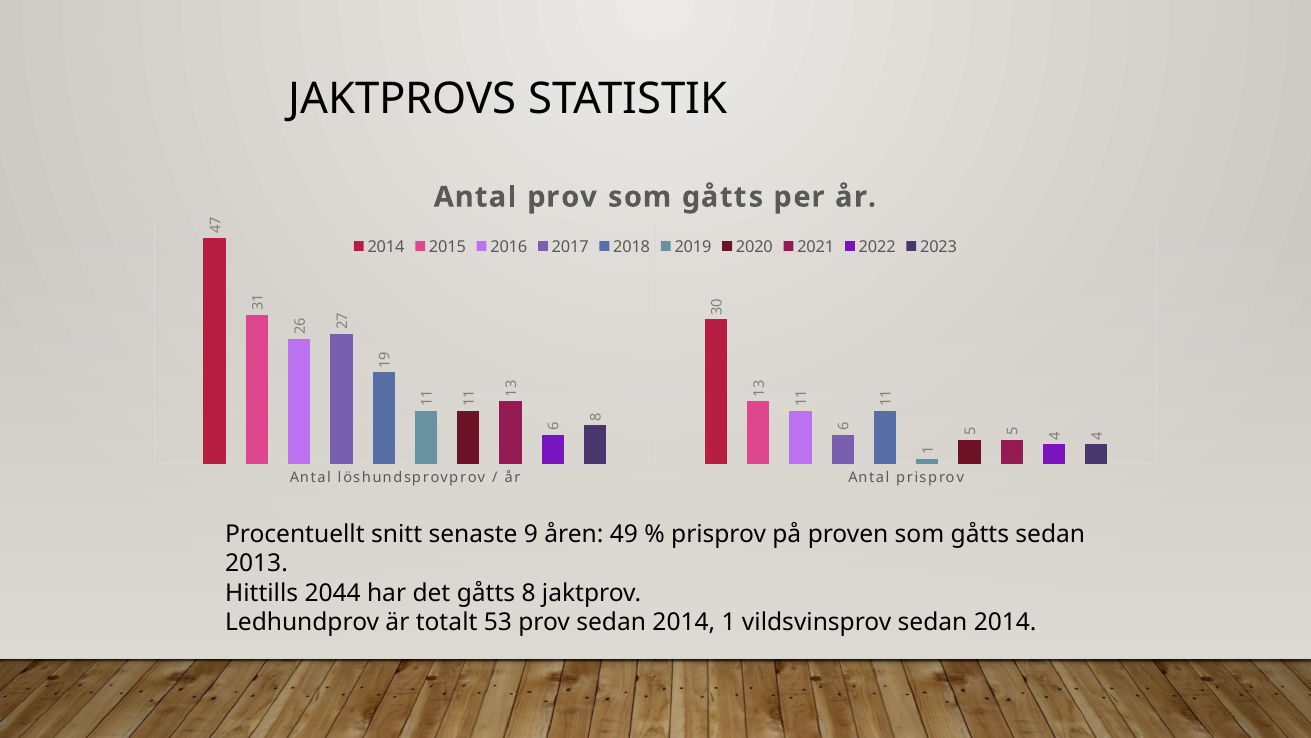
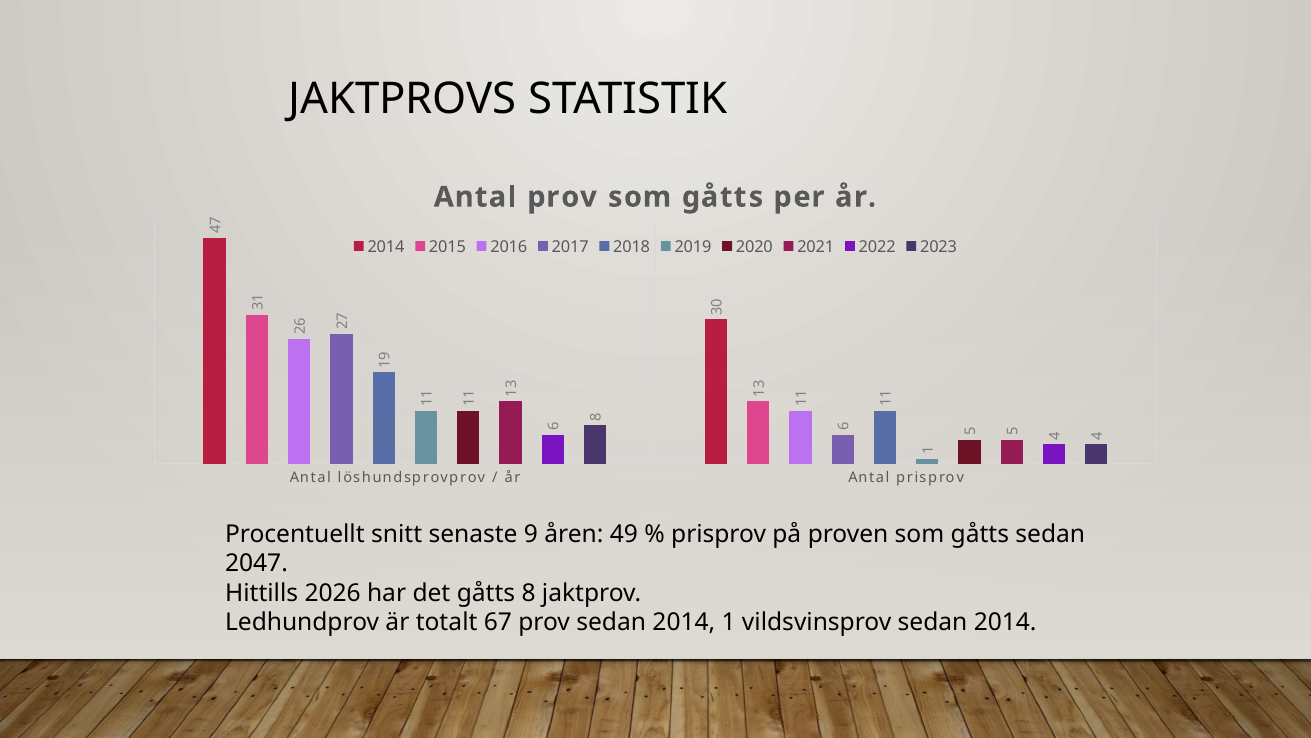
2013: 2013 -> 2047 (257, 563)
2044: 2044 -> 2026 (333, 593)
53: 53 -> 67 (498, 622)
